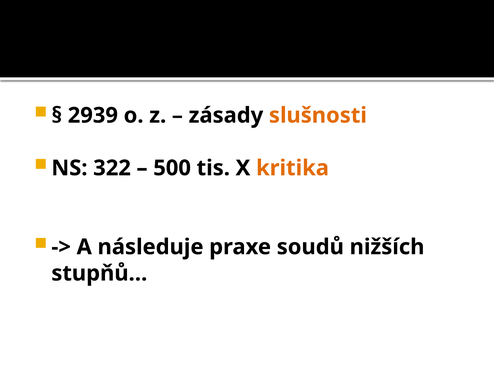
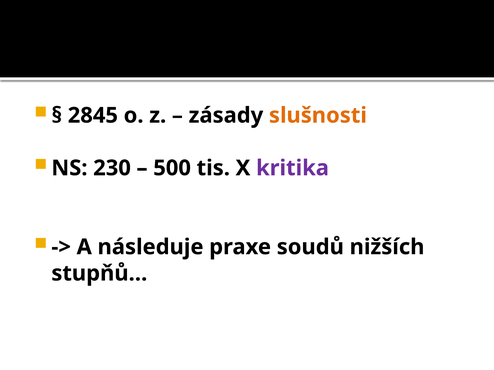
2939: 2939 -> 2845 (93, 116)
322: 322 -> 230 (112, 168)
kritika colour: orange -> purple (293, 168)
